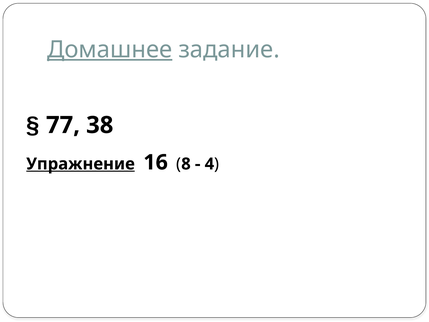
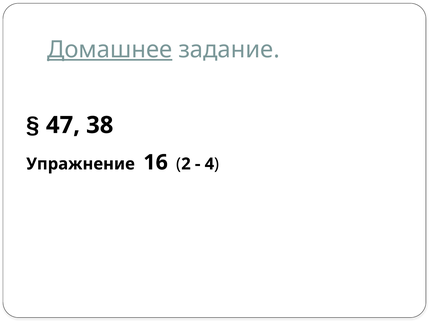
77: 77 -> 47 (63, 125)
Упражнение underline: present -> none (81, 164)
8: 8 -> 2 (186, 164)
